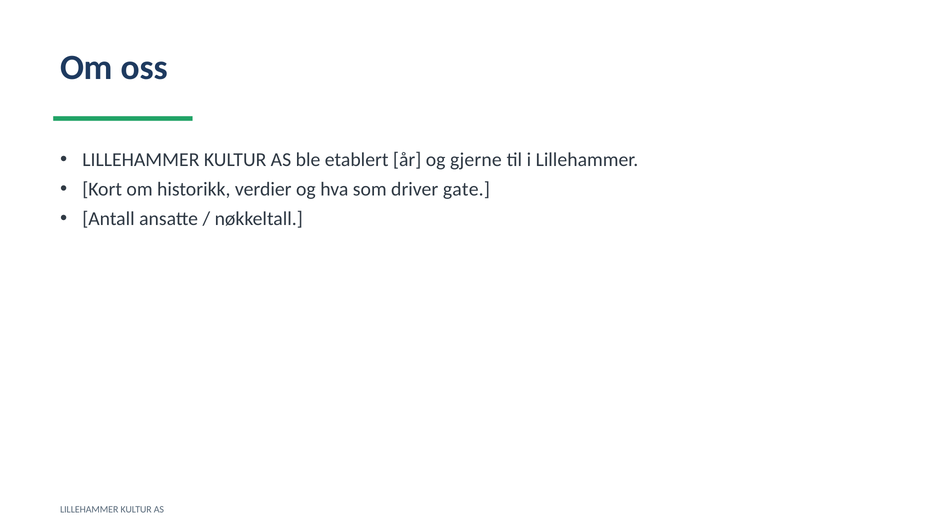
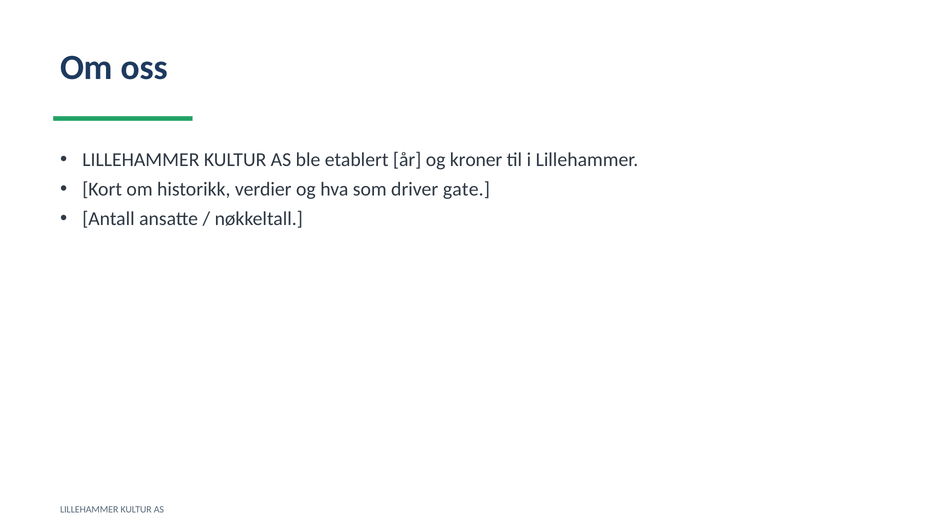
gjerne: gjerne -> kroner (476, 160)
